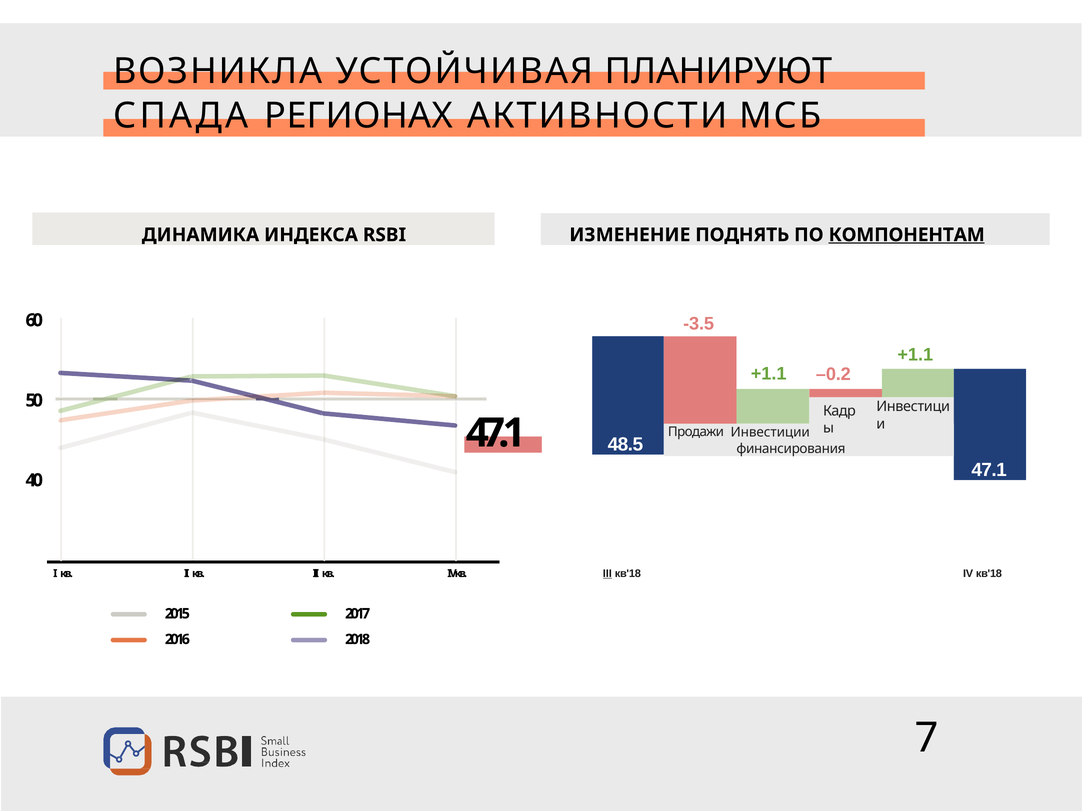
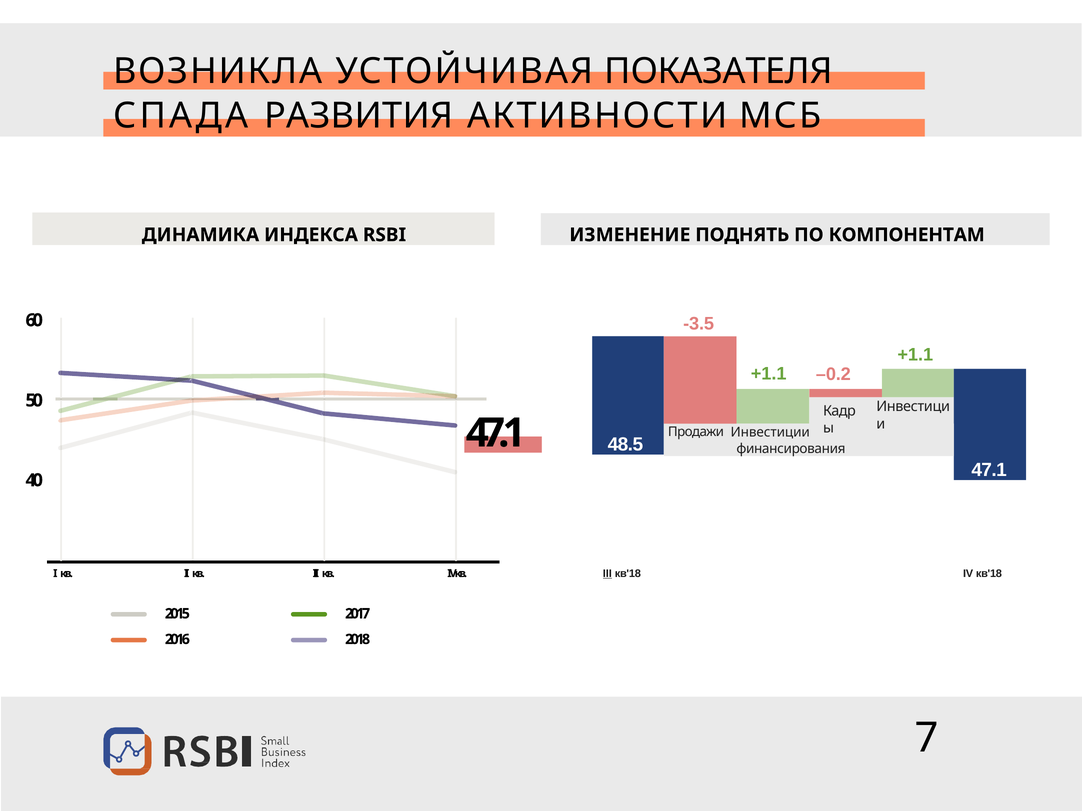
ПЛАНИРУЮТ: ПЛАНИРУЮТ -> ПОКАЗАТЕЛЯ (719, 71)
РЕГИОНАХ: РЕГИОНАХ -> РАЗВИТИЯ (359, 116)
КОМПОНЕНТАМ underline: present -> none (907, 235)
